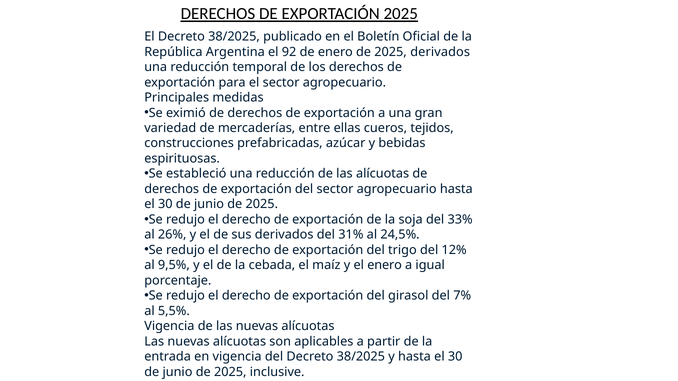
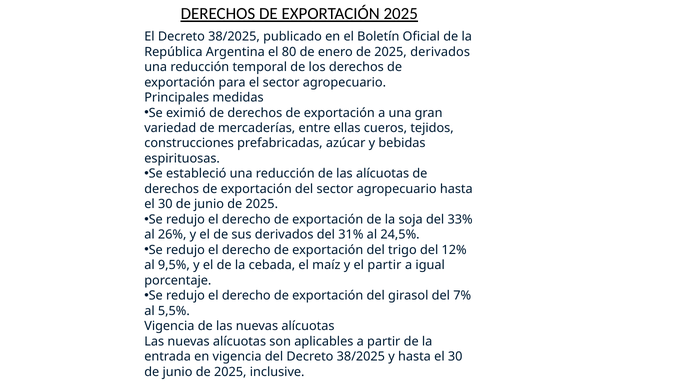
92: 92 -> 80 (289, 52)
el enero: enero -> partir (384, 265)
